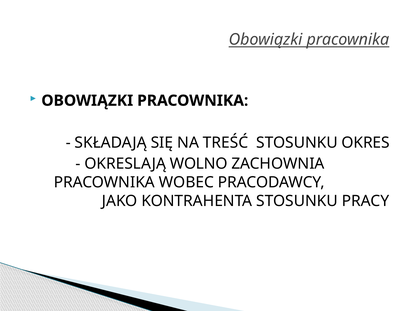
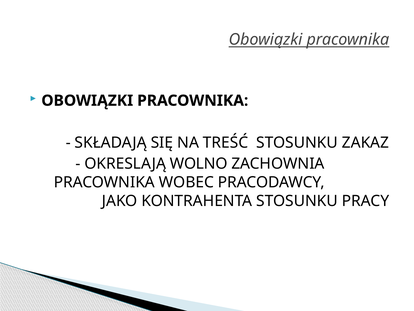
OKRES: OKRES -> ZAKAZ (365, 142)
